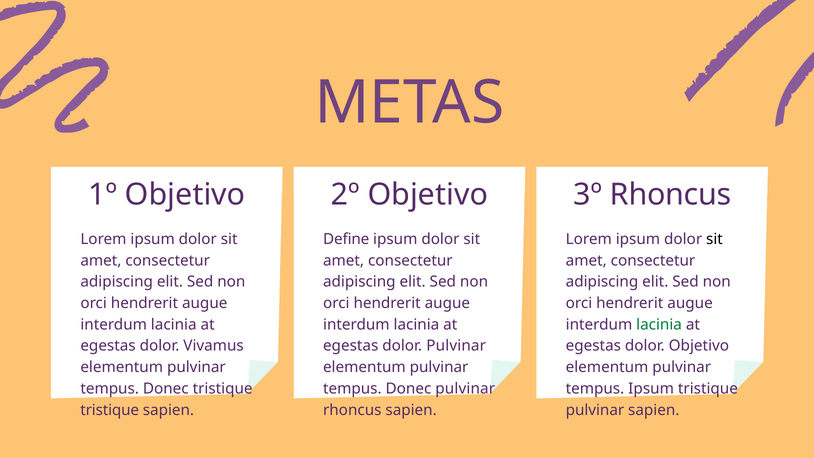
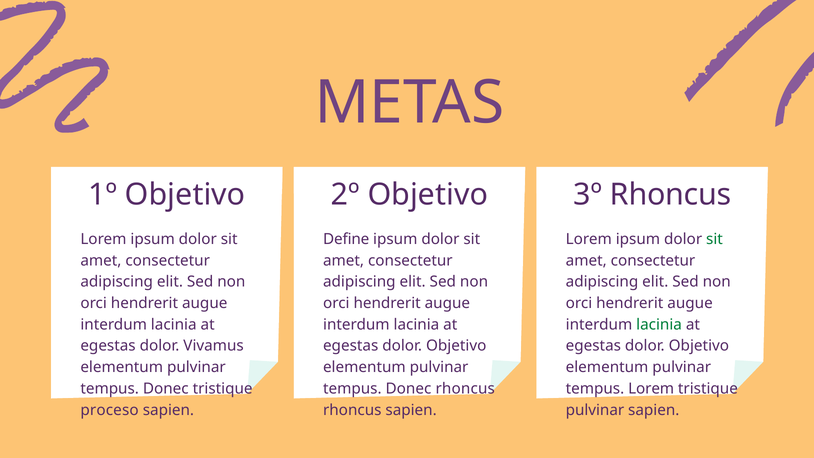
sit colour: black -> green (714, 239)
Pulvinar: Pulvinar -> Objetivo (456, 346)
Donec pulvinar: pulvinar -> rhoncus (465, 389)
tempus Ipsum: Ipsum -> Lorem (651, 389)
tristique: tristique -> proceso (110, 410)
